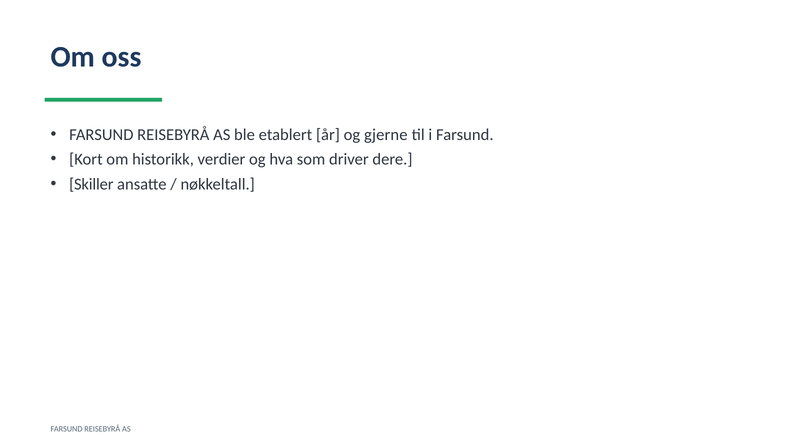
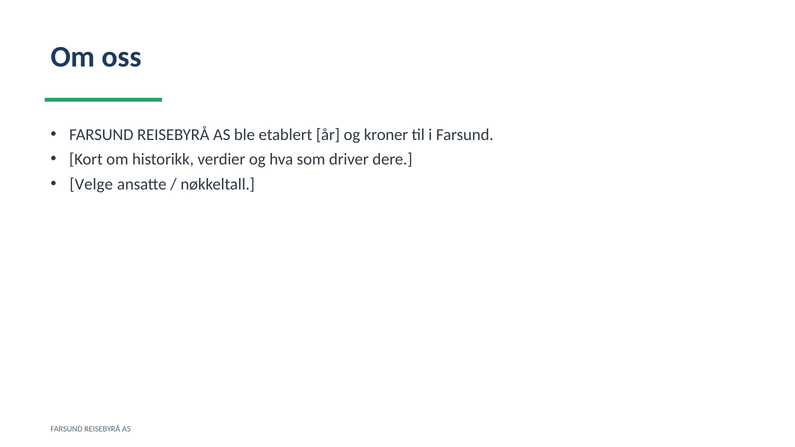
gjerne: gjerne -> kroner (386, 135)
Skiller: Skiller -> Velge (91, 184)
